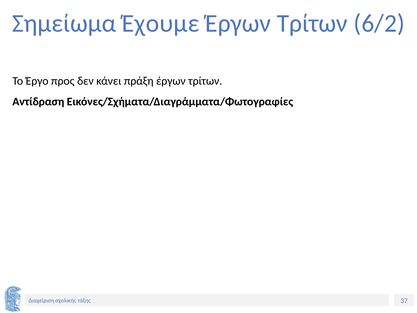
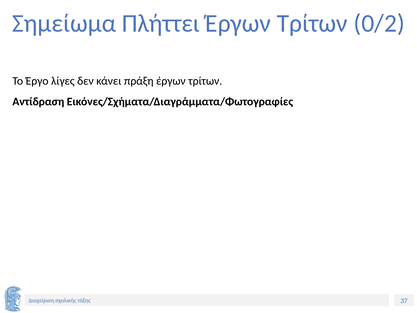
Έχουμε: Έχουμε -> Πλήττει (161, 23)
6/2: 6/2 -> 0/2 (379, 23)
προς: προς -> λίγες (63, 81)
